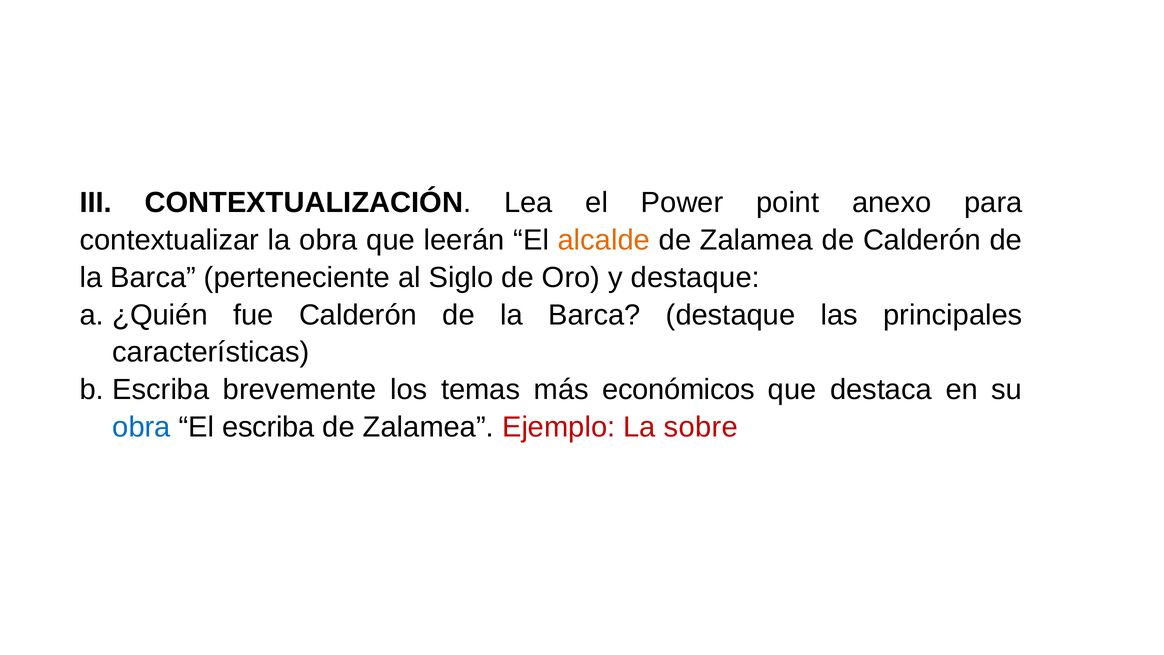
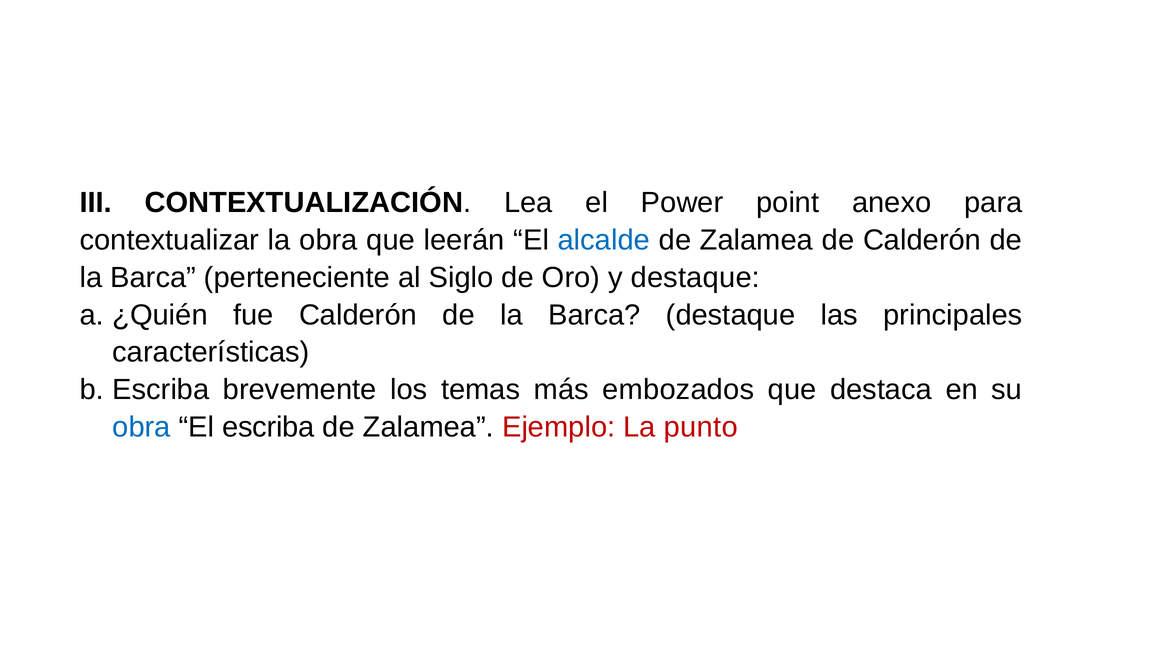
alcalde colour: orange -> blue (604, 240)
económicos: económicos -> embozados (678, 390)
sobre: sobre -> punto (701, 427)
